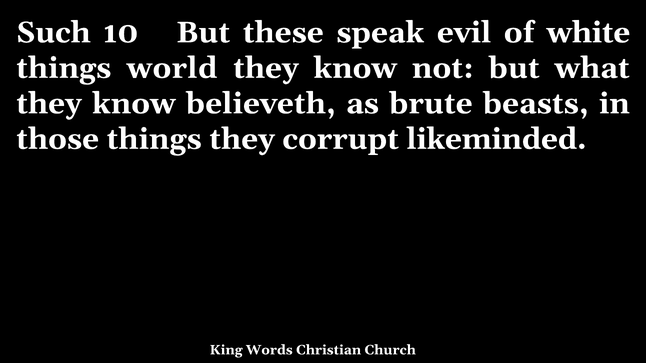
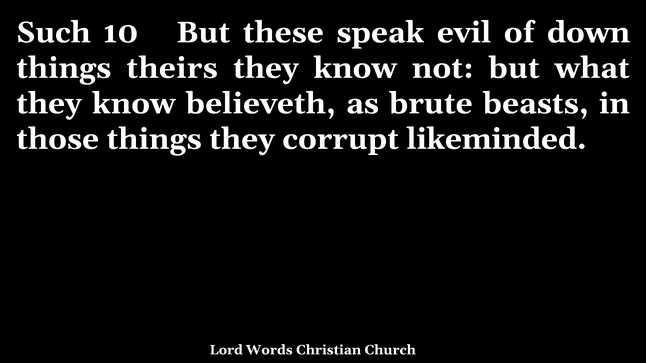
white: white -> down (588, 33)
world: world -> theirs (172, 68)
King: King -> Lord (226, 350)
